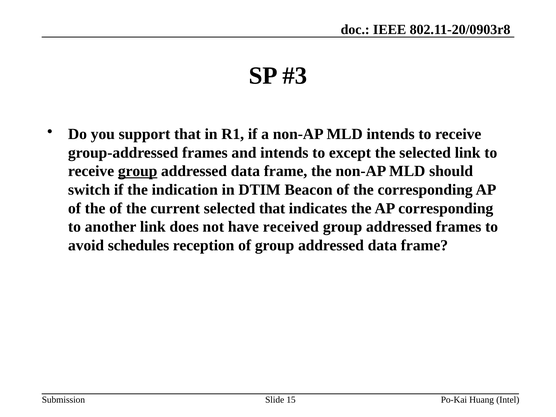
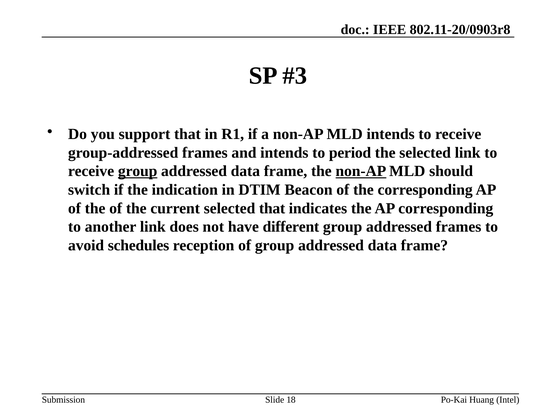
except: except -> period (350, 153)
non-AP underline: none -> present (361, 171)
received: received -> different (291, 227)
15: 15 -> 18 (291, 400)
